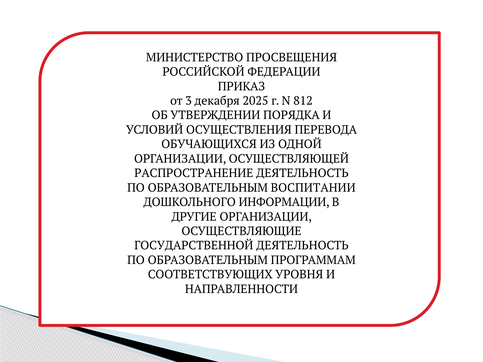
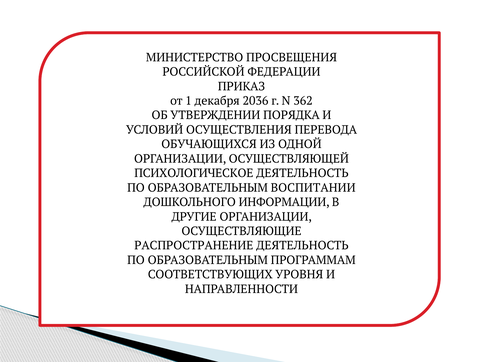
3: 3 -> 1 (188, 101)
2025: 2025 -> 2036 (256, 101)
812: 812 -> 362 (303, 101)
РАСПРОСТРАНЕНИЕ: РАСПРОСТРАНЕНИЕ -> ПСИХОЛОГИЧЕСКОЕ (194, 173)
ГОСУДАРСТВЕННОЙ: ГОСУДАРСТВЕННОЙ -> РАСПРОСТРАНЕНИЕ (194, 246)
